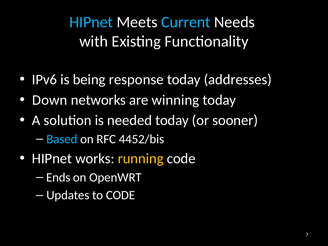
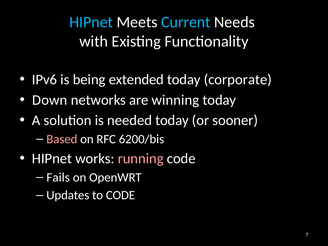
response: response -> extended (136, 80)
addresses: addresses -> corporate (238, 80)
Based colour: light blue -> pink (62, 139)
4452/bis: 4452/bis -> 6200/bis (141, 139)
running colour: yellow -> pink (141, 159)
Ends: Ends -> Fails (58, 177)
